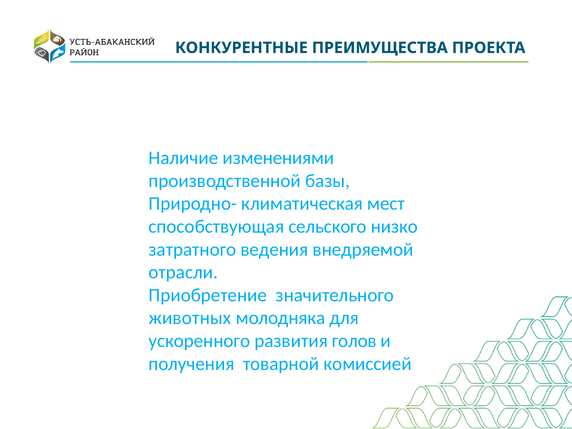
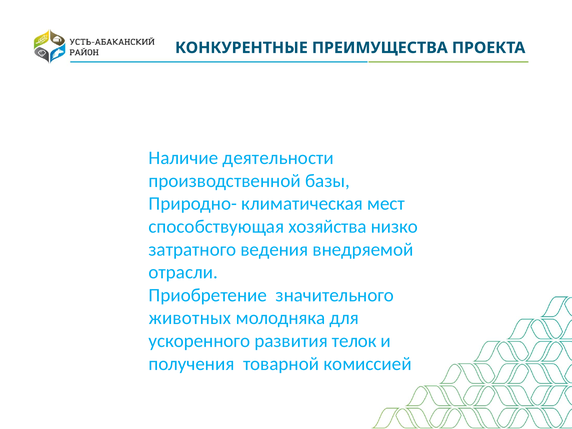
изменениями: изменениями -> деятельности (278, 158)
сельского: сельского -> хозяйства (328, 227)
голов: голов -> телок (354, 341)
